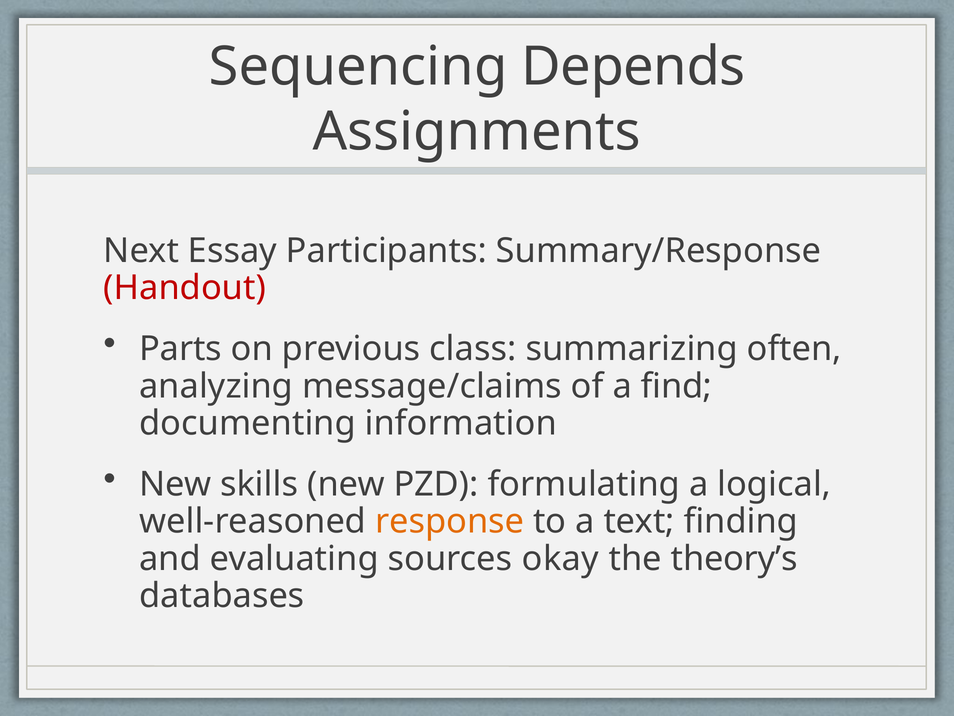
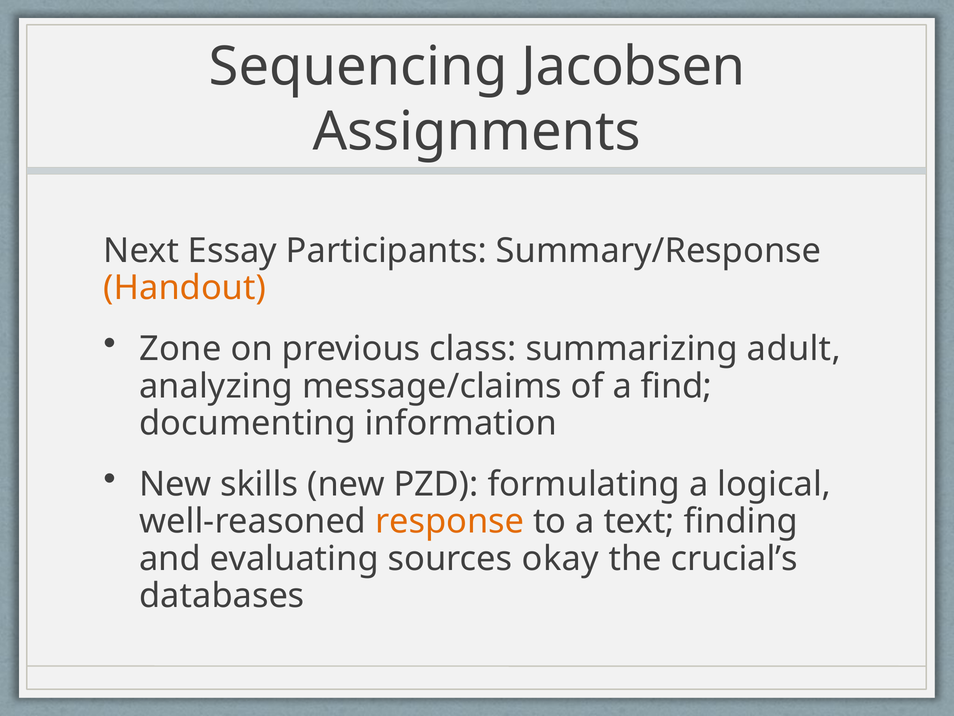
Depends: Depends -> Jacobsen (633, 67)
Handout colour: red -> orange (185, 288)
Parts: Parts -> Zone (180, 349)
often: often -> adult (794, 349)
theory’s: theory’s -> crucial’s (734, 558)
